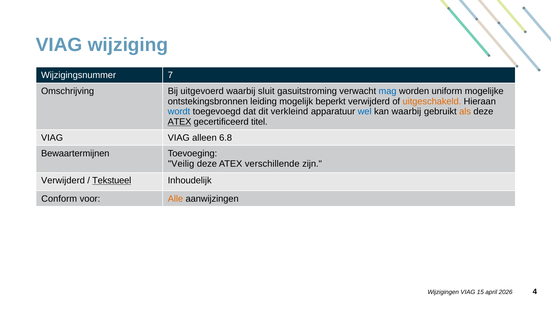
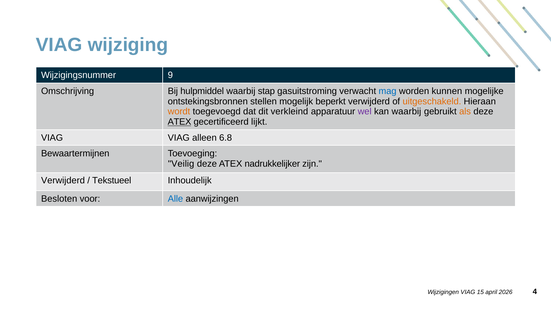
7: 7 -> 9 (170, 75)
uitgevoerd: uitgevoerd -> hulpmiddel (202, 91)
sluit: sluit -> stap (266, 91)
uniform: uniform -> kunnen (447, 91)
leiding: leiding -> stellen (264, 101)
wordt colour: blue -> orange (179, 112)
wel colour: blue -> purple (365, 112)
titel: titel -> lijkt (259, 122)
verschillende: verschillende -> nadrukkelijker (272, 164)
Tekstueel underline: present -> none (112, 181)
Conform: Conform -> Besloten (59, 199)
Alle colour: orange -> blue (175, 199)
